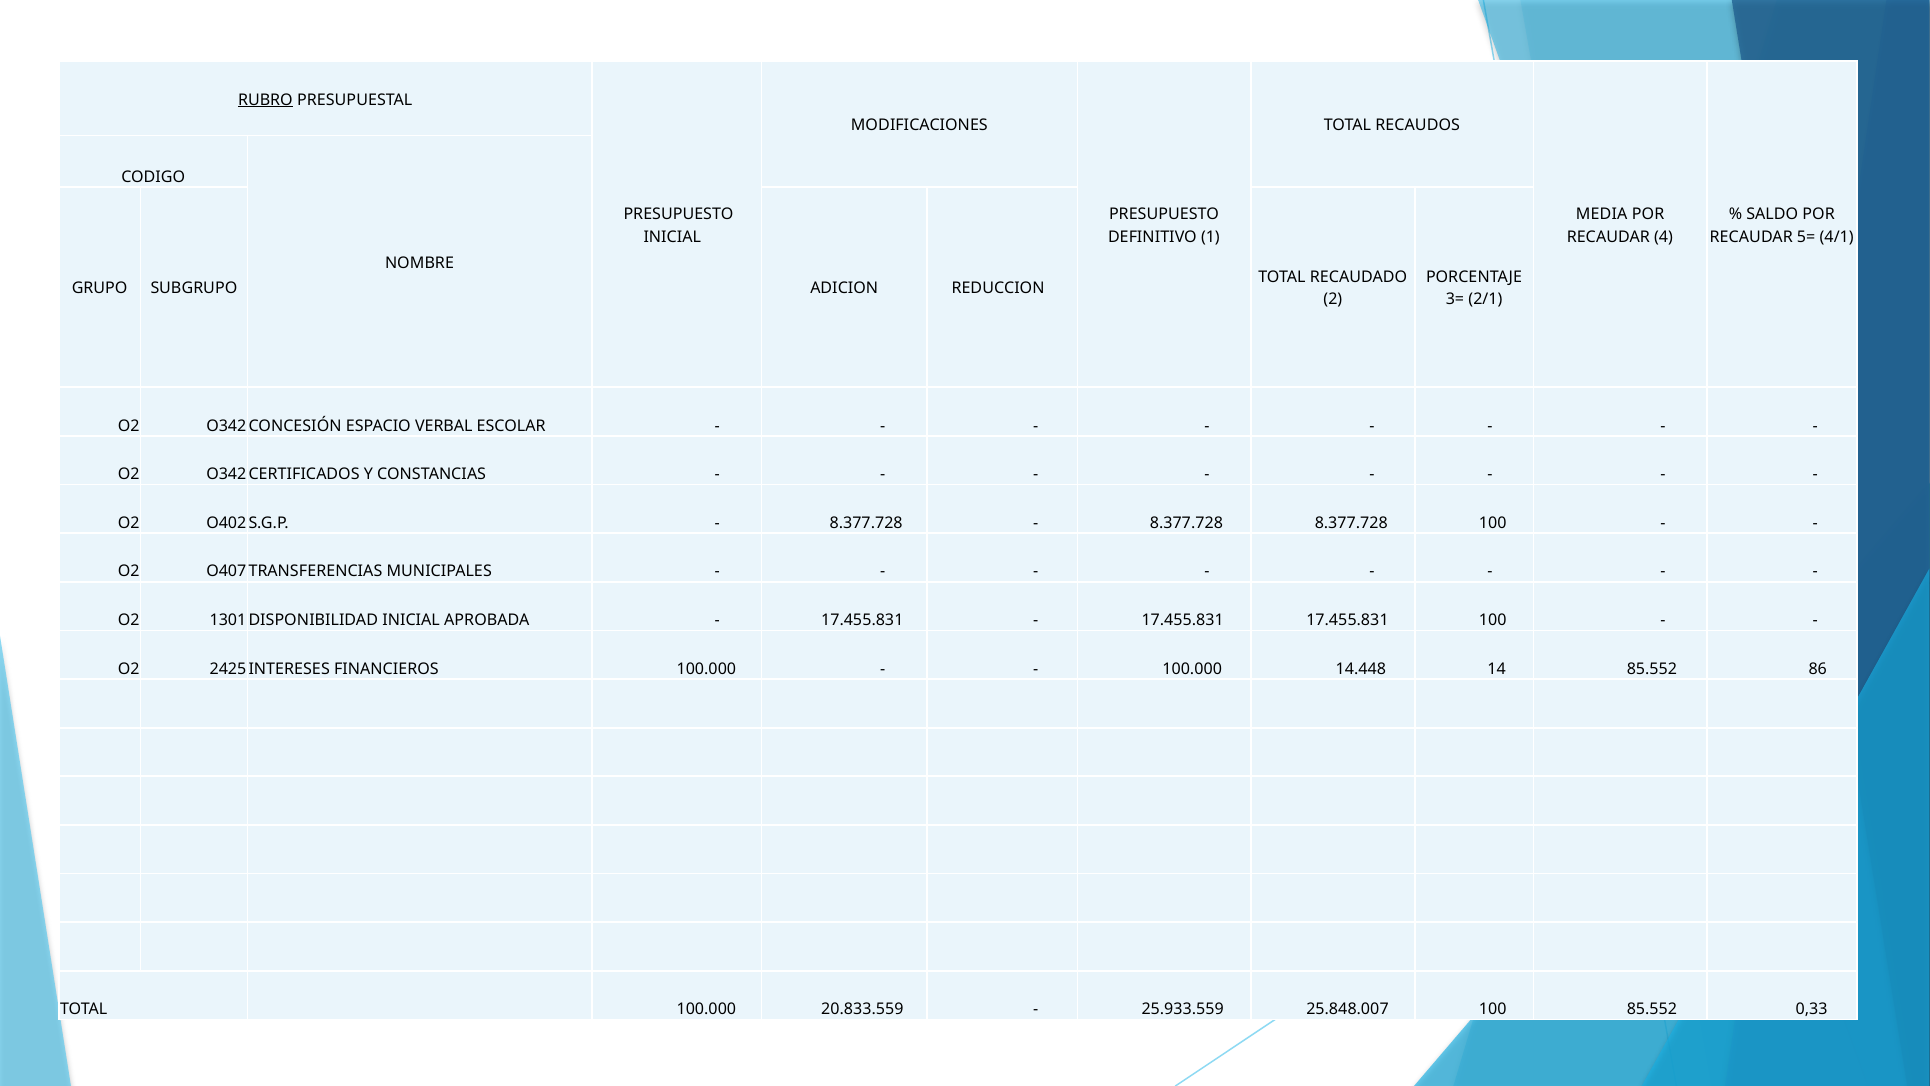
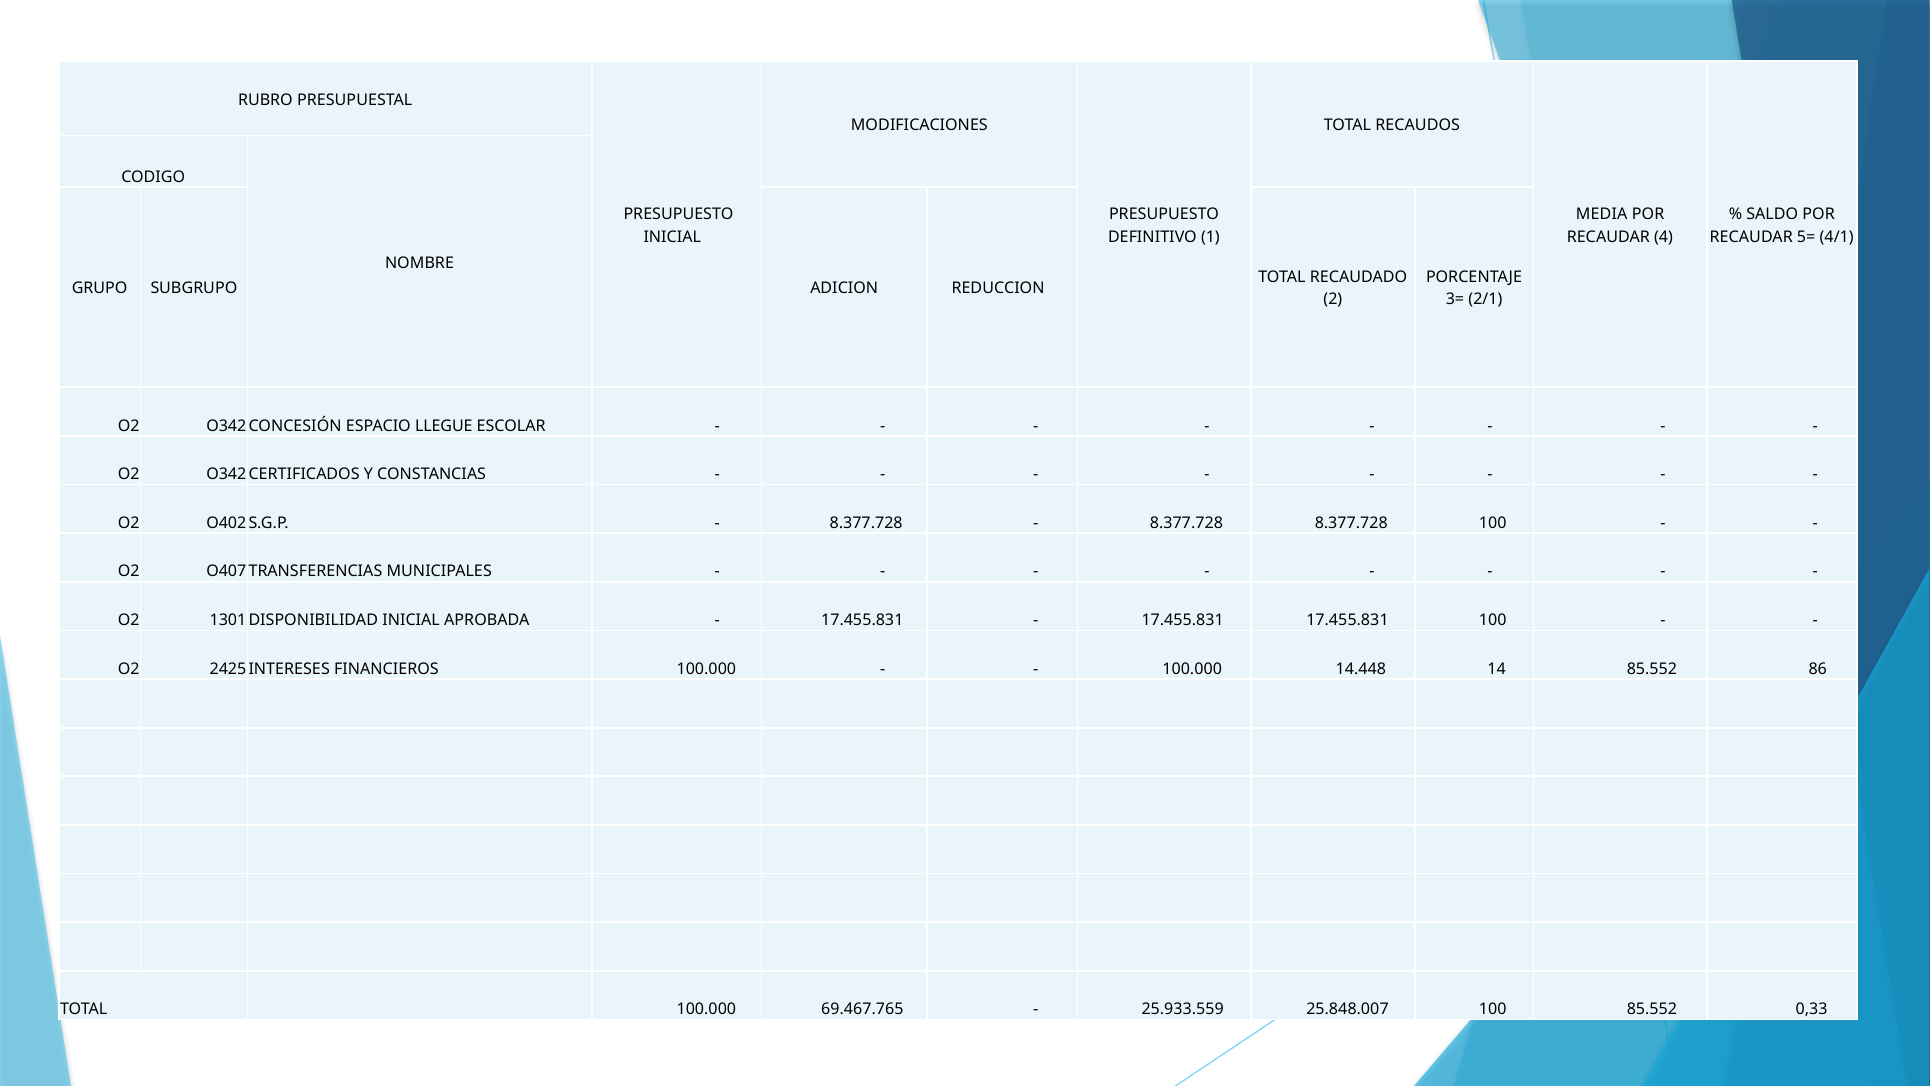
RUBRO underline: present -> none (265, 100)
VERBAL: VERBAL -> LLEGUE (444, 426)
20.833.559: 20.833.559 -> 69.467.765 (862, 1009)
